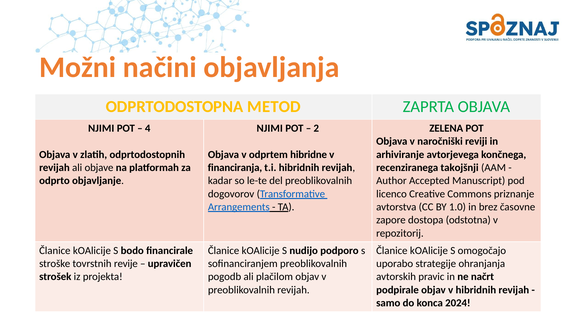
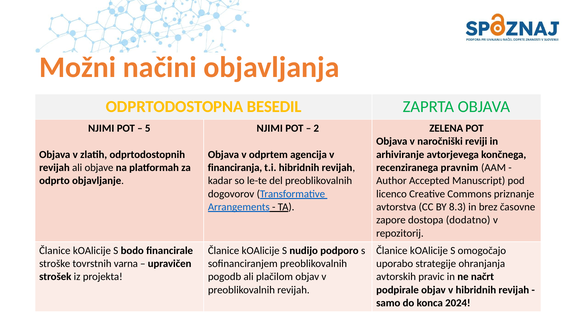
METOD: METOD -> BESEDIL (274, 107)
4: 4 -> 5 (148, 128)
hibridne: hibridne -> agencija (309, 155)
takojšnji: takojšnji -> pravnim (459, 168)
1.0: 1.0 -> 8.3 (457, 207)
odstotna: odstotna -> dodatno (468, 220)
revije: revije -> varna (126, 264)
